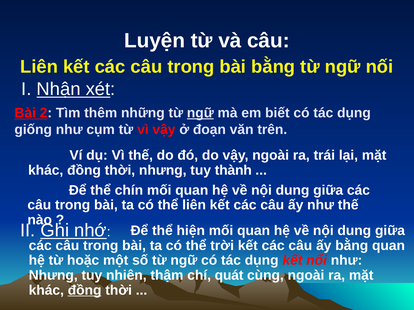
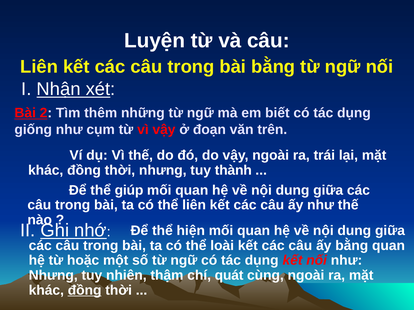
ngữ underline: present -> none (200, 113)
chín: chín -> giúp (129, 190)
trời: trời -> loài (222, 246)
